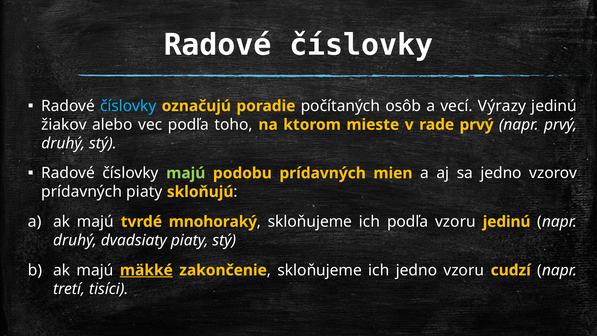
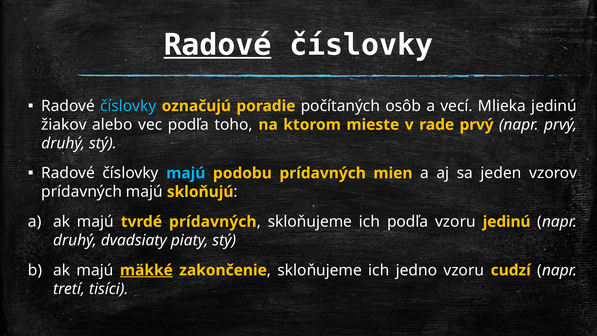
Radové underline: none -> present (218, 45)
Výrazy: Výrazy -> Mlieka (502, 106)
majú colour: light green -> light blue (186, 173)
sa jedno: jedno -> jeden (501, 173)
prídavných piaty: piaty -> majú (144, 192)
tvrdé mnohoraký: mnohoraký -> prídavných (213, 222)
